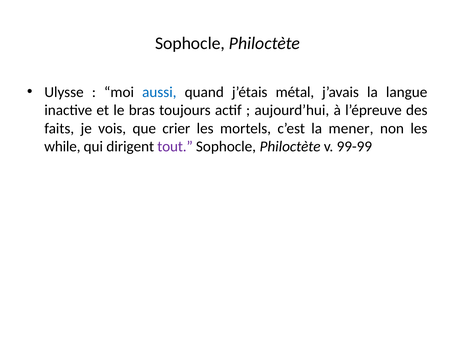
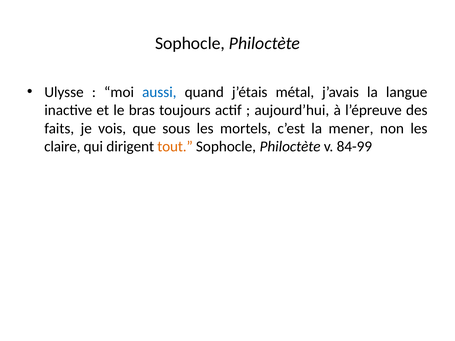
crier: crier -> sous (176, 128)
while: while -> claire (62, 147)
tout colour: purple -> orange (175, 147)
99-99: 99-99 -> 84-99 (354, 147)
